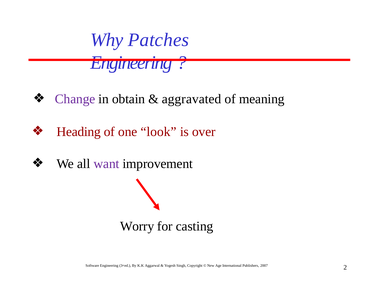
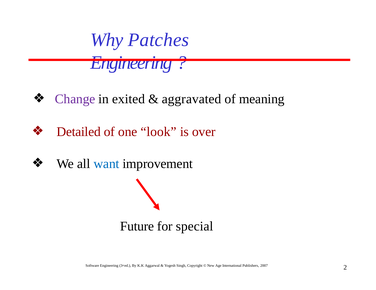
obtain: obtain -> exited (129, 99)
Heading: Heading -> Detailed (79, 132)
want colour: purple -> blue (106, 164)
Worry: Worry -> Future (137, 227)
casting: casting -> special (195, 227)
